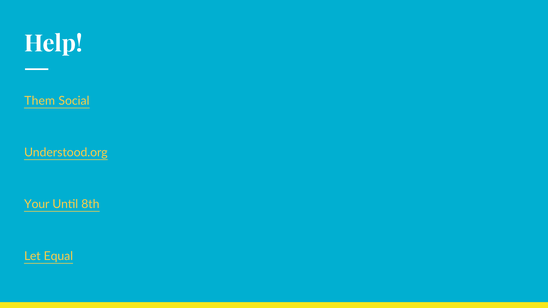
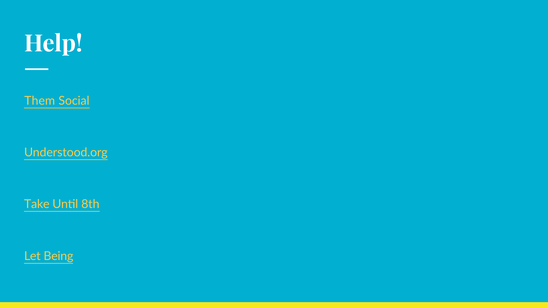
Your: Your -> Take (37, 204)
Equal: Equal -> Being (58, 256)
